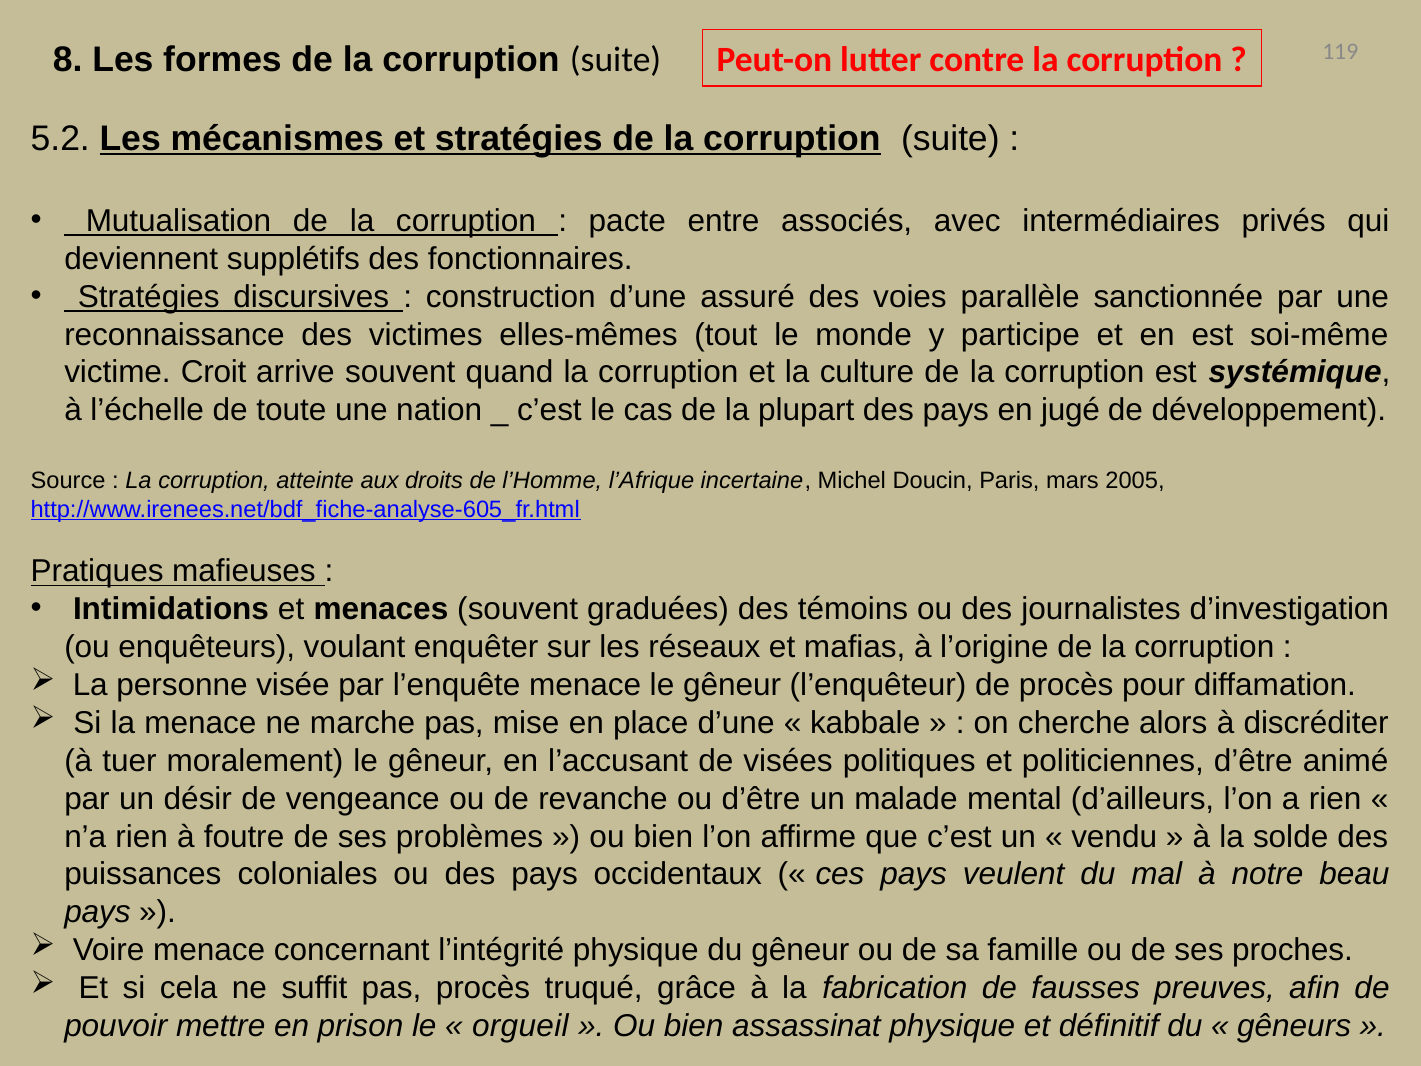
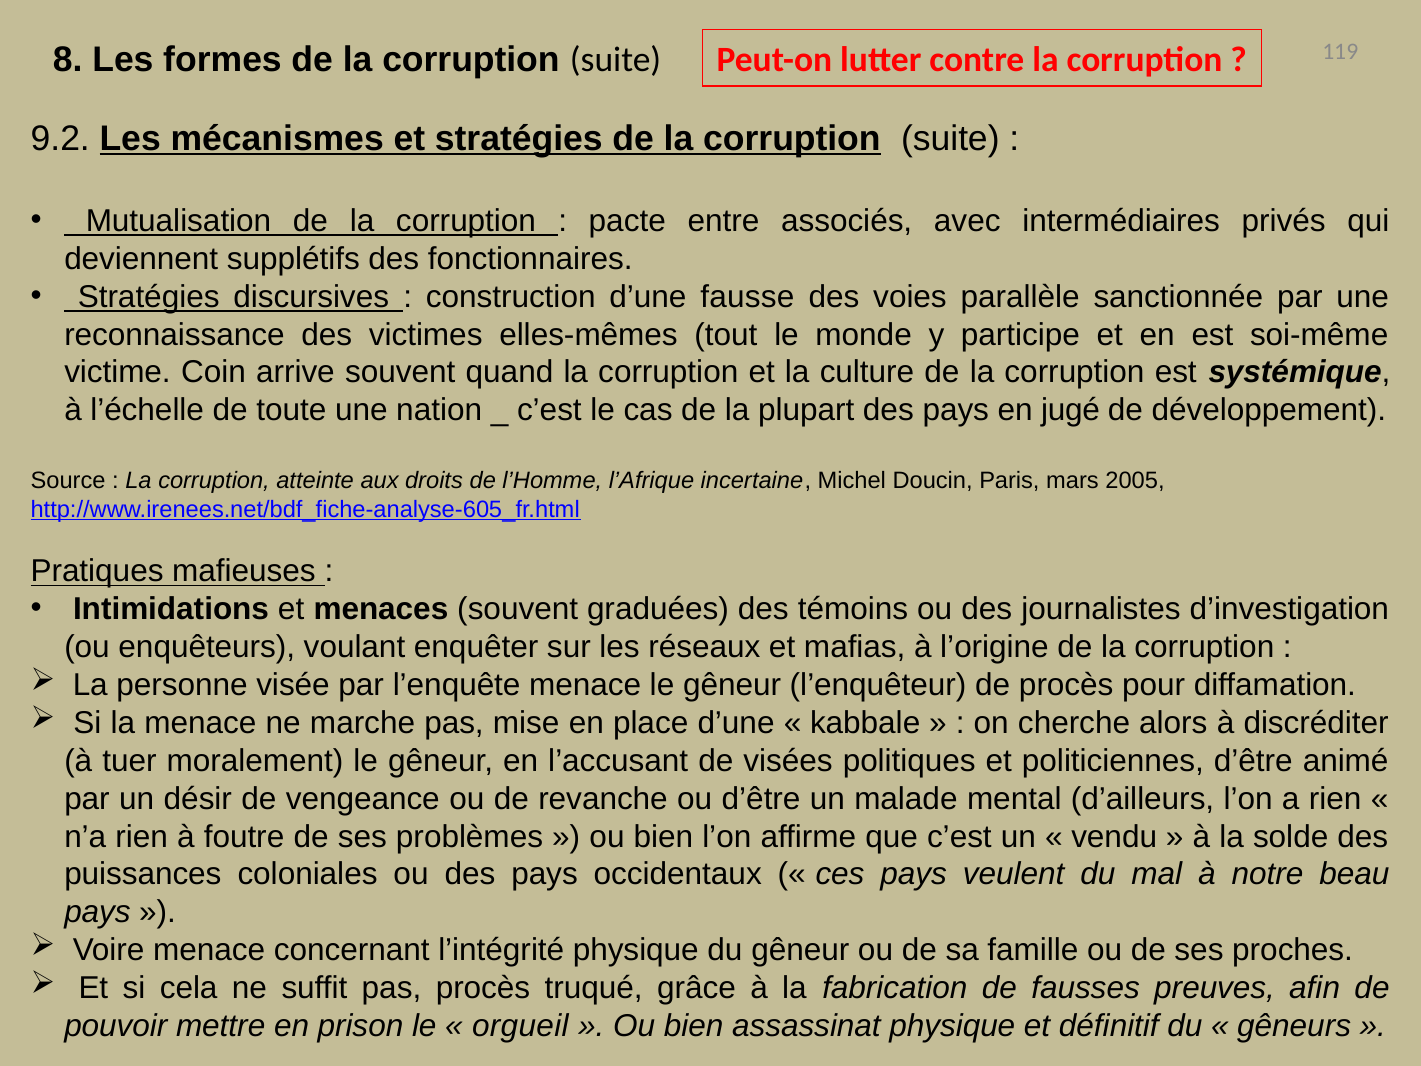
5.2: 5.2 -> 9.2 (60, 138)
assuré: assuré -> fausse (747, 297)
Croit: Croit -> Coin (213, 372)
